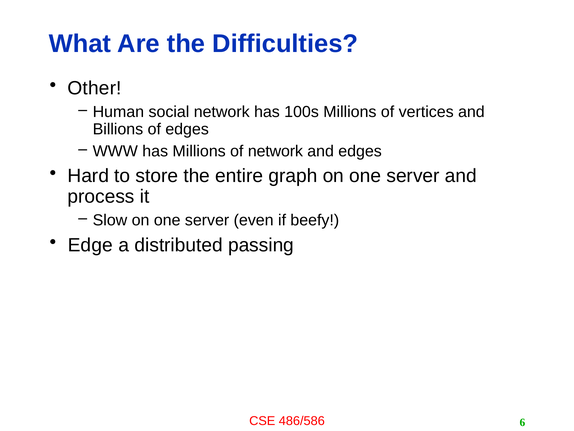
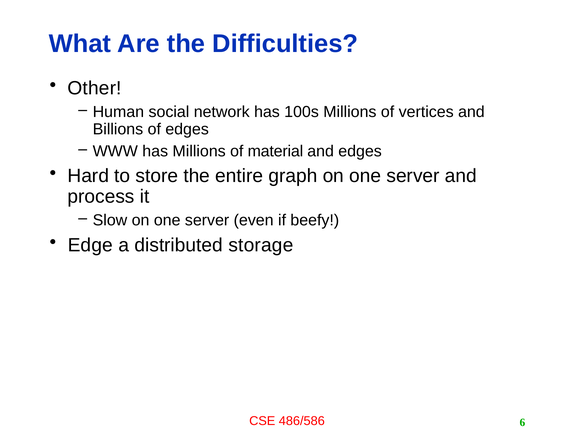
of network: network -> material (275, 151)
passing: passing -> storage (261, 245)
